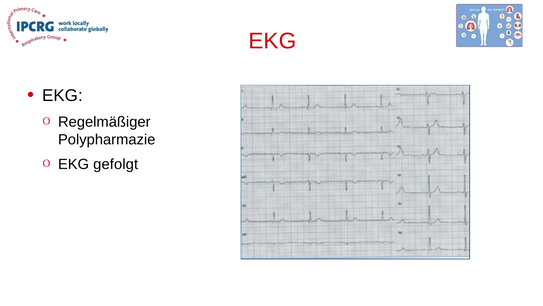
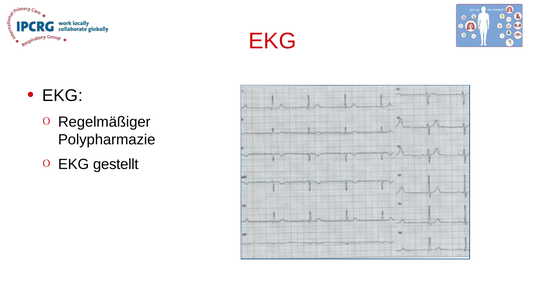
gefolgt: gefolgt -> gestellt (116, 164)
